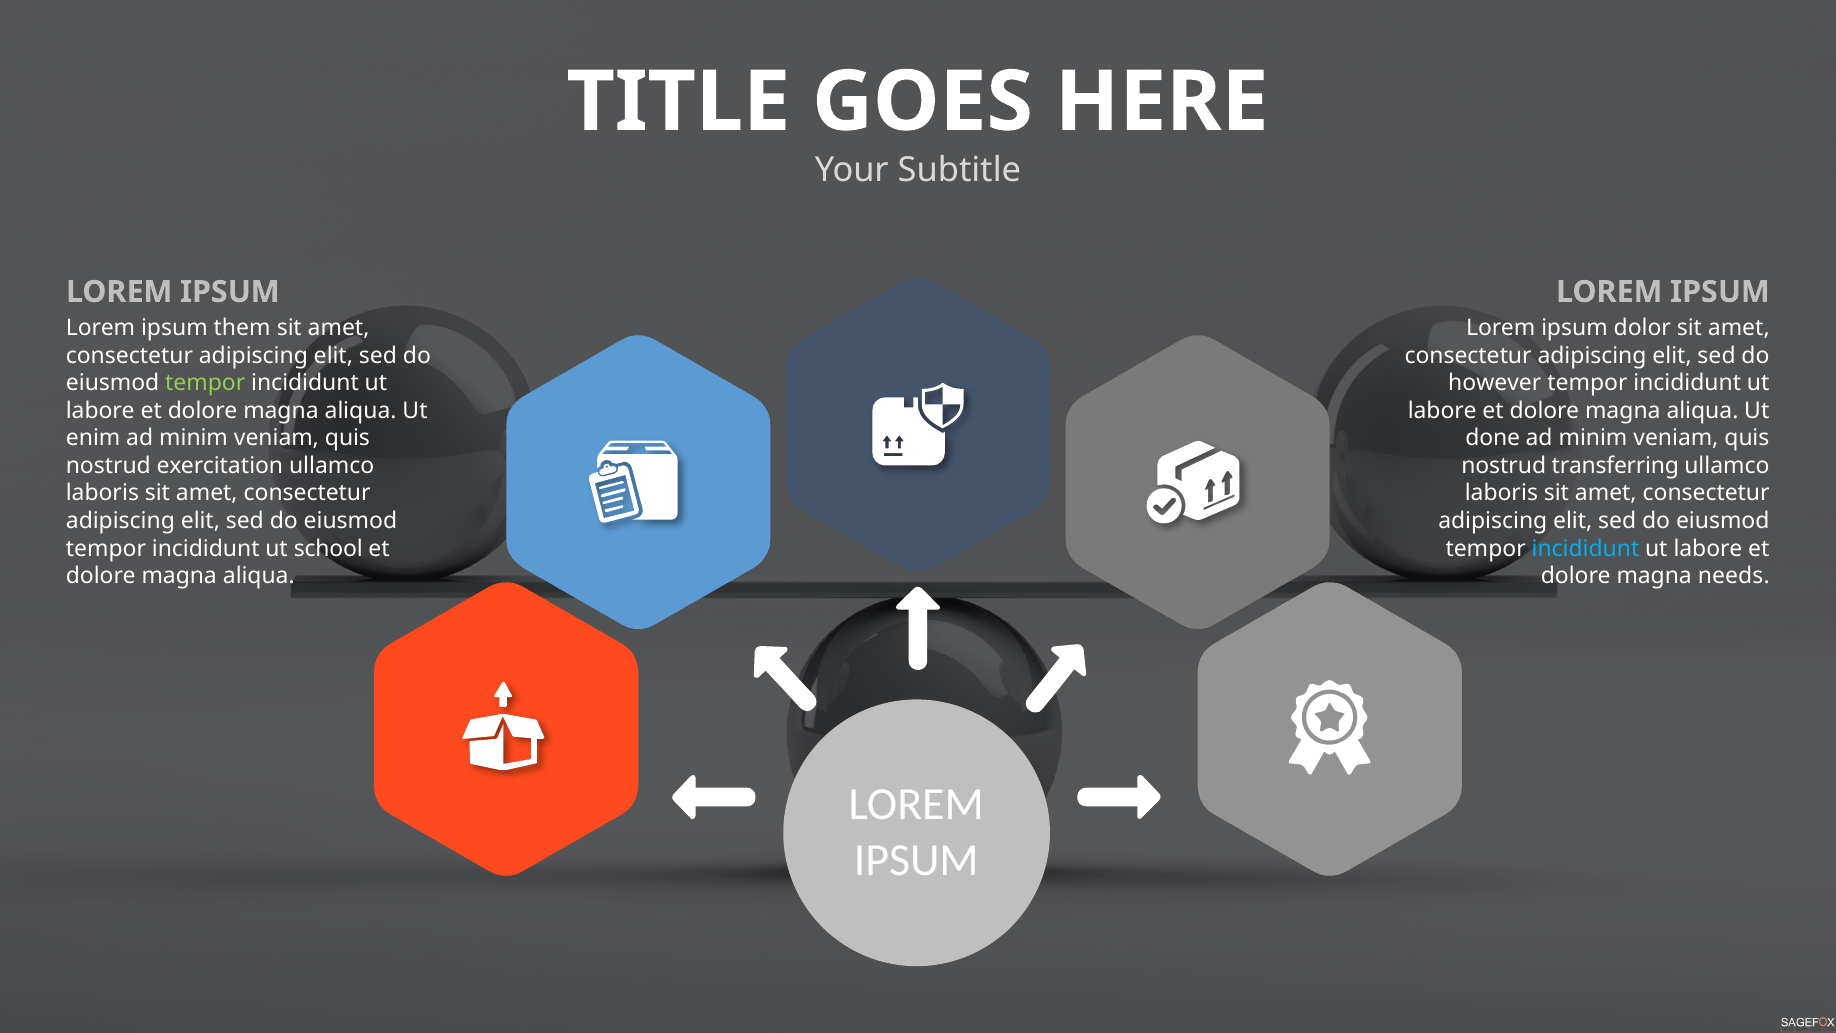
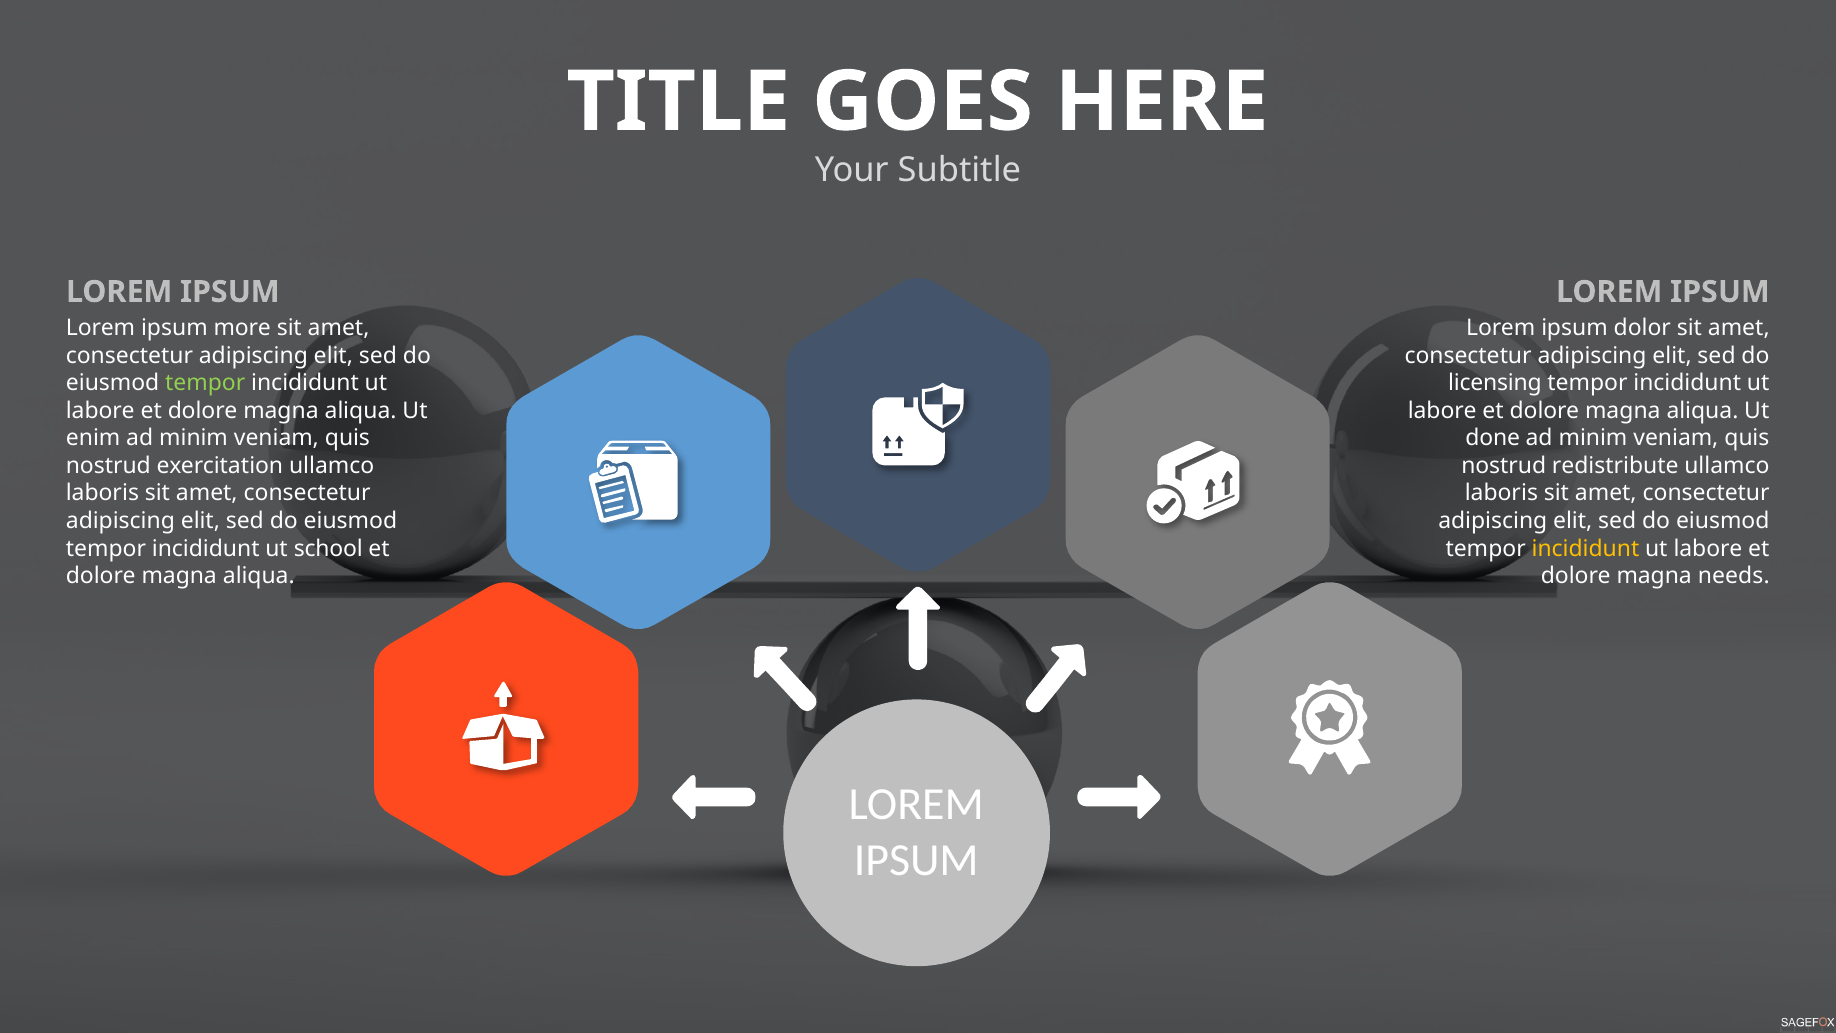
them: them -> more (242, 328)
however: however -> licensing (1495, 383)
transferring: transferring -> redistribute (1615, 466)
incididunt colour: light blue -> yellow (1585, 548)
